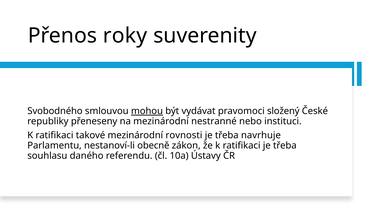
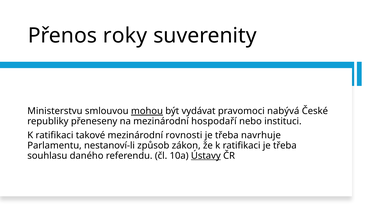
Svobodného: Svobodného -> Ministerstvu (55, 111)
složený: složený -> nabývá (283, 111)
nestranné: nestranné -> hospodaří (214, 121)
obecně: obecně -> způsob (153, 146)
Ústavy underline: none -> present (206, 156)
